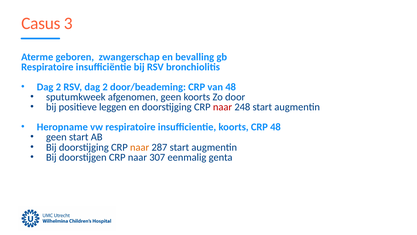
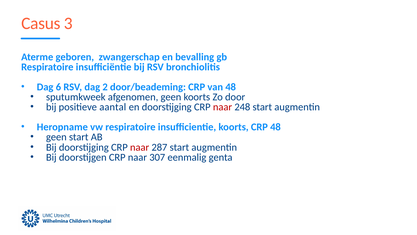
2: 2 -> 6 (58, 87)
leggen: leggen -> aantal (113, 107)
naar colour: orange -> red (140, 147)
